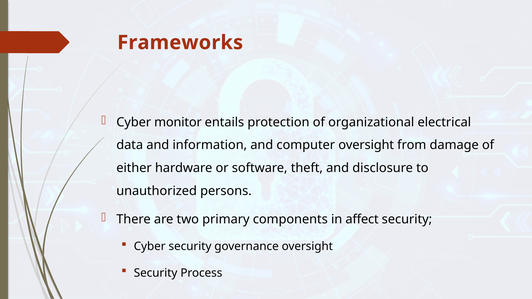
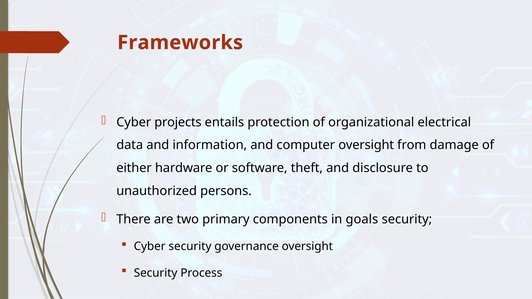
monitor: monitor -> projects (178, 122)
affect: affect -> goals (362, 220)
